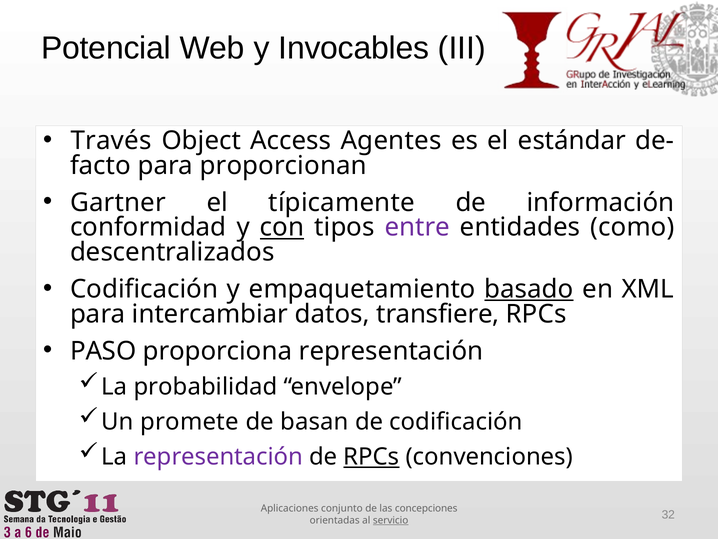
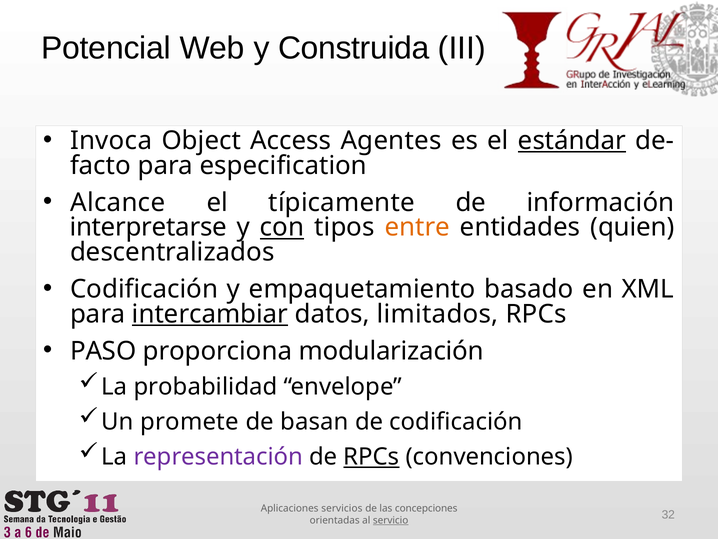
Invocables: Invocables -> Construida (354, 48)
Través: Través -> Invoca (111, 141)
estándar underline: none -> present (572, 141)
proporcionan: proporcionan -> especification (283, 165)
Gartner: Gartner -> Alcance (118, 202)
conformidad: conformidad -> interpretarse (148, 227)
entre colour: purple -> orange (417, 227)
como: como -> quien (632, 227)
basado underline: present -> none (529, 289)
intercambiar underline: none -> present (210, 314)
transfiere: transfiere -> limitados (438, 314)
proporciona representación: representación -> modularización (391, 351)
conjunto: conjunto -> servicios (342, 508)
